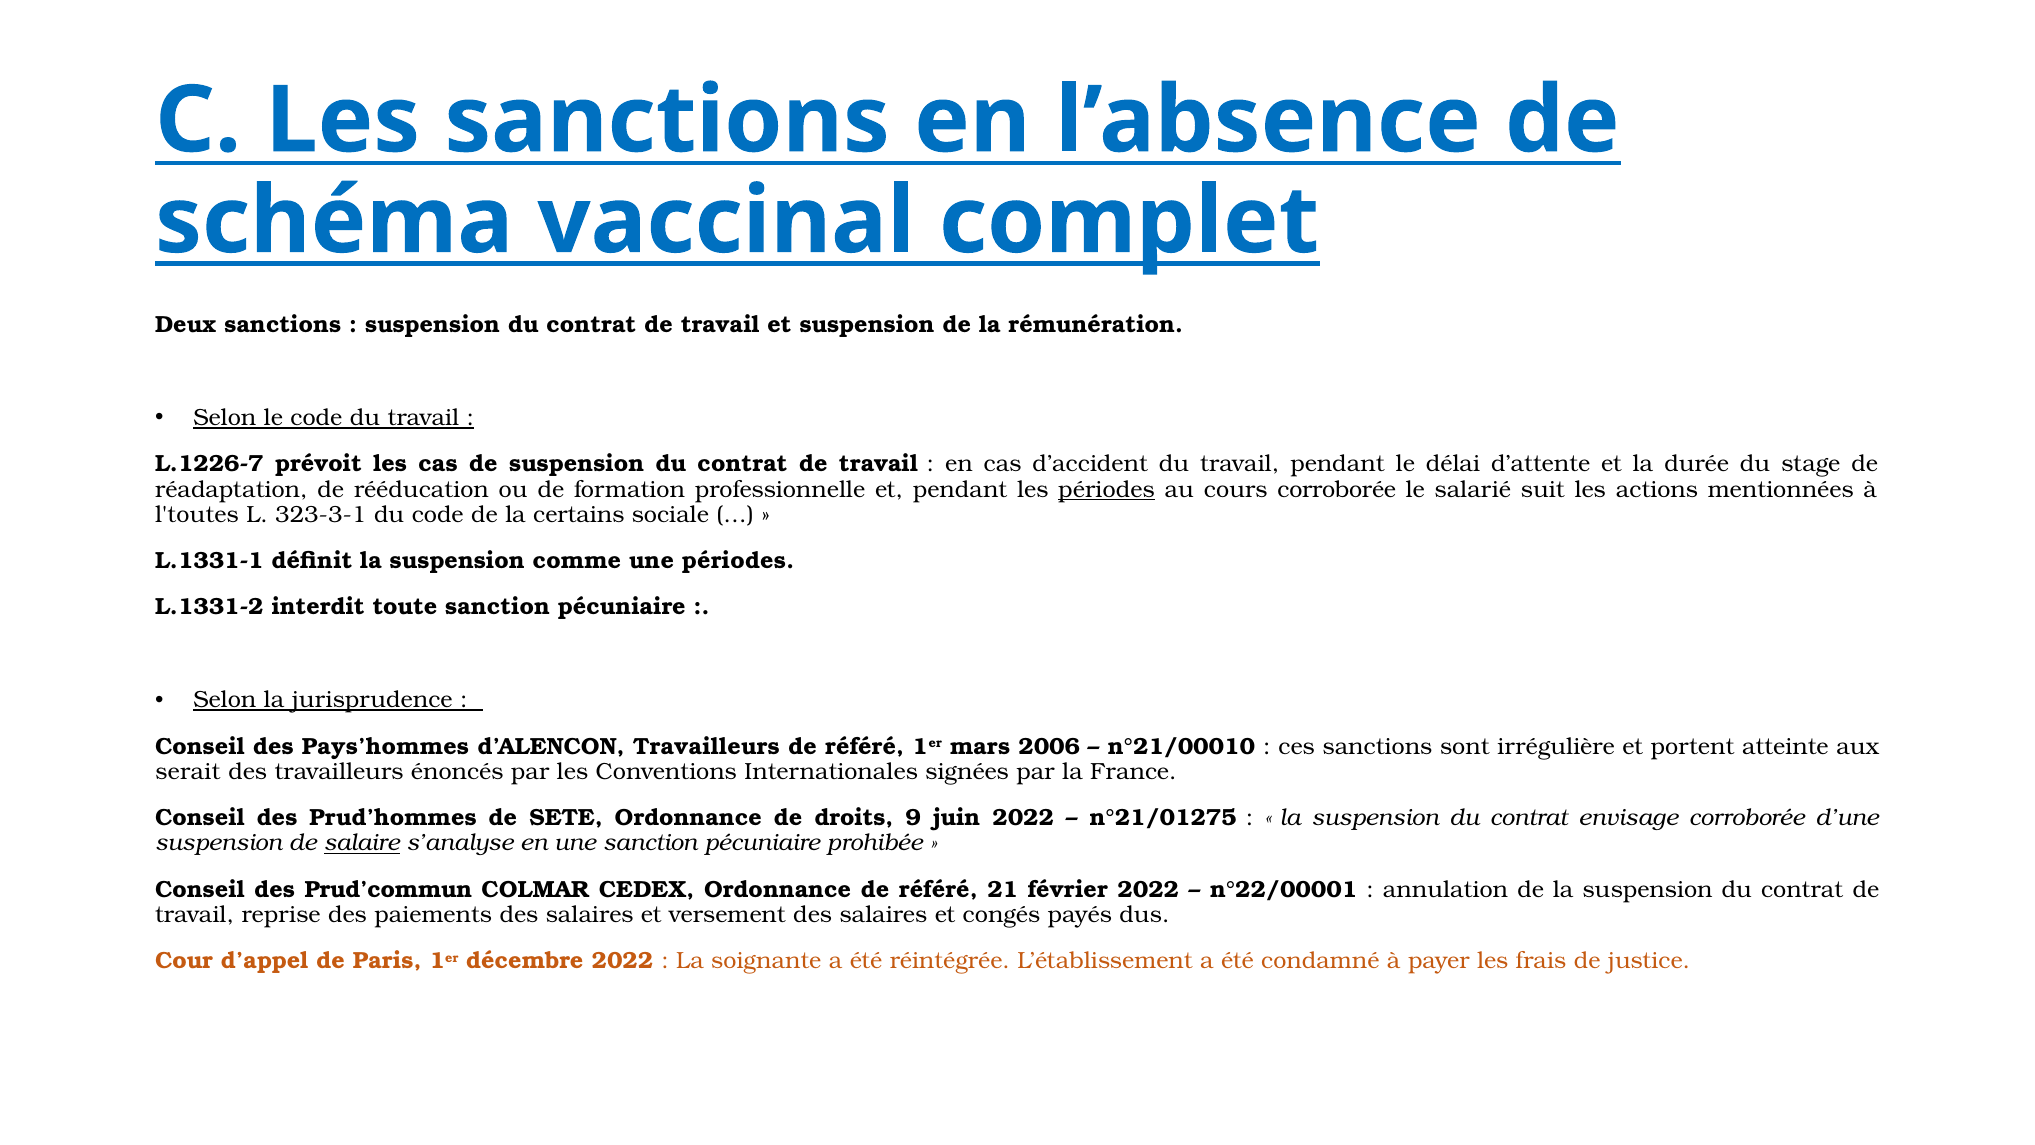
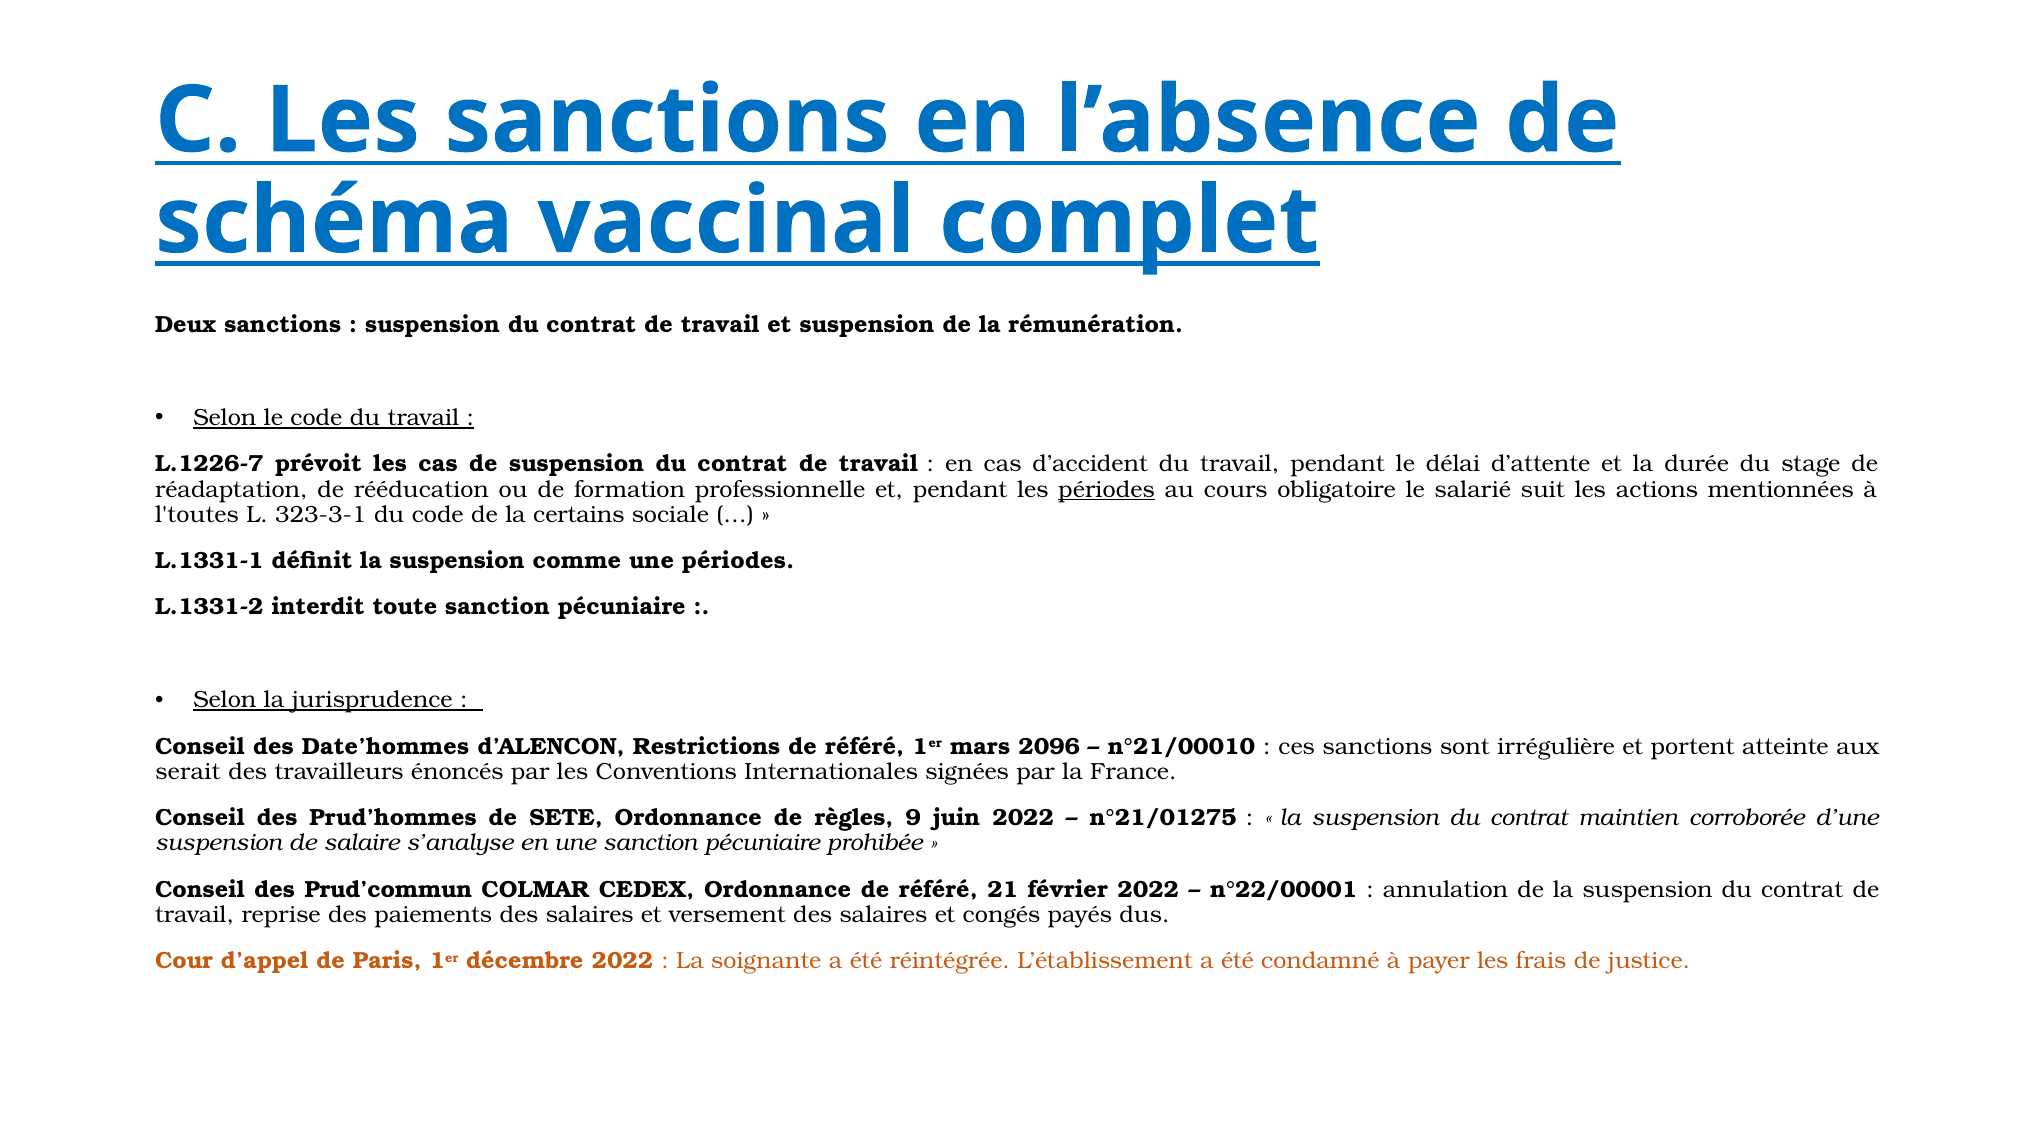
cours corroborée: corroborée -> obligatoire (1337, 489)
Pays’hommes: Pays’hommes -> Date’hommes (386, 746)
d’ALENCON Travailleurs: Travailleurs -> Restrictions (707, 746)
2006: 2006 -> 2096 (1049, 746)
droits: droits -> règles (854, 818)
envisage: envisage -> maintien (1628, 818)
salaire underline: present -> none (362, 843)
